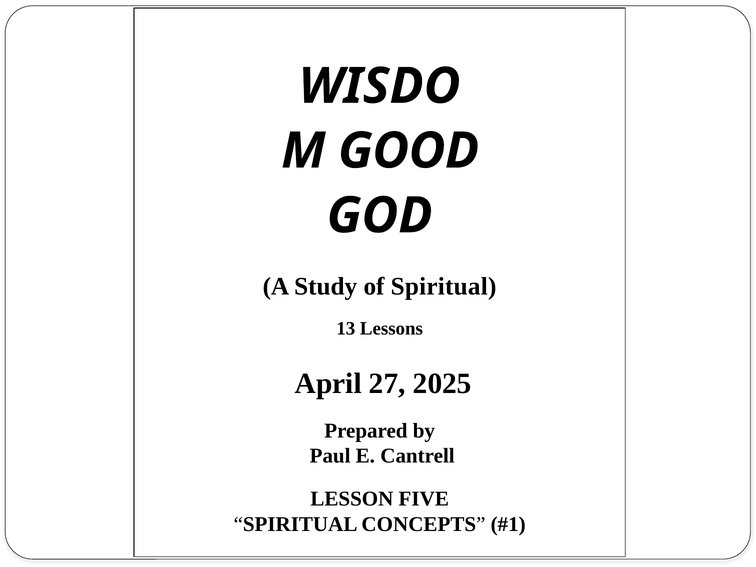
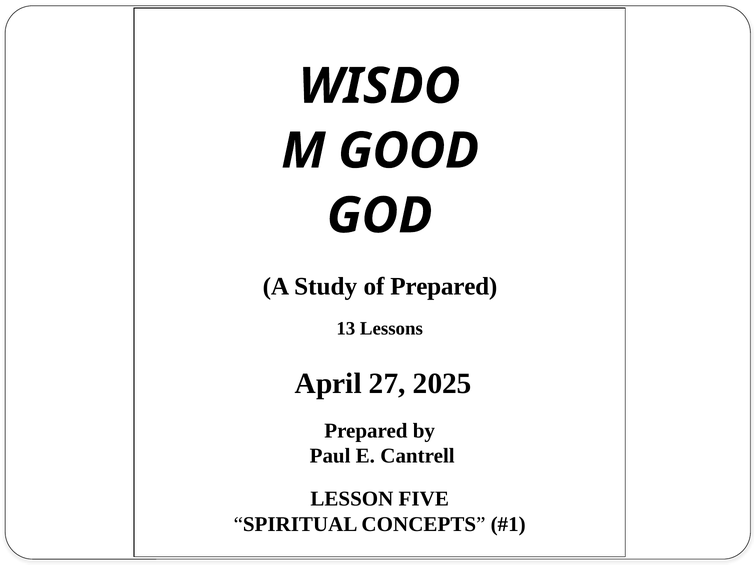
of Spiritual: Spiritual -> Prepared (444, 286)
